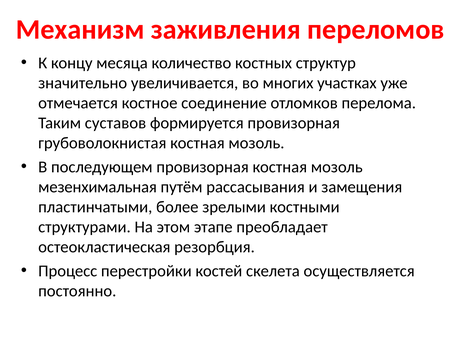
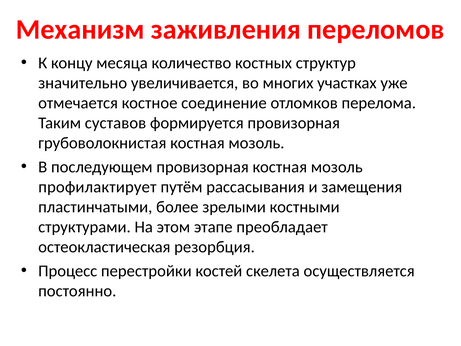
мезенхимальная: мезенхимальная -> профилактирует (97, 187)
